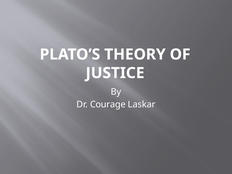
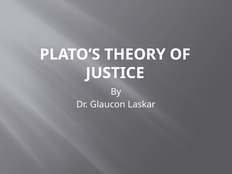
Courage: Courage -> Glaucon (108, 104)
